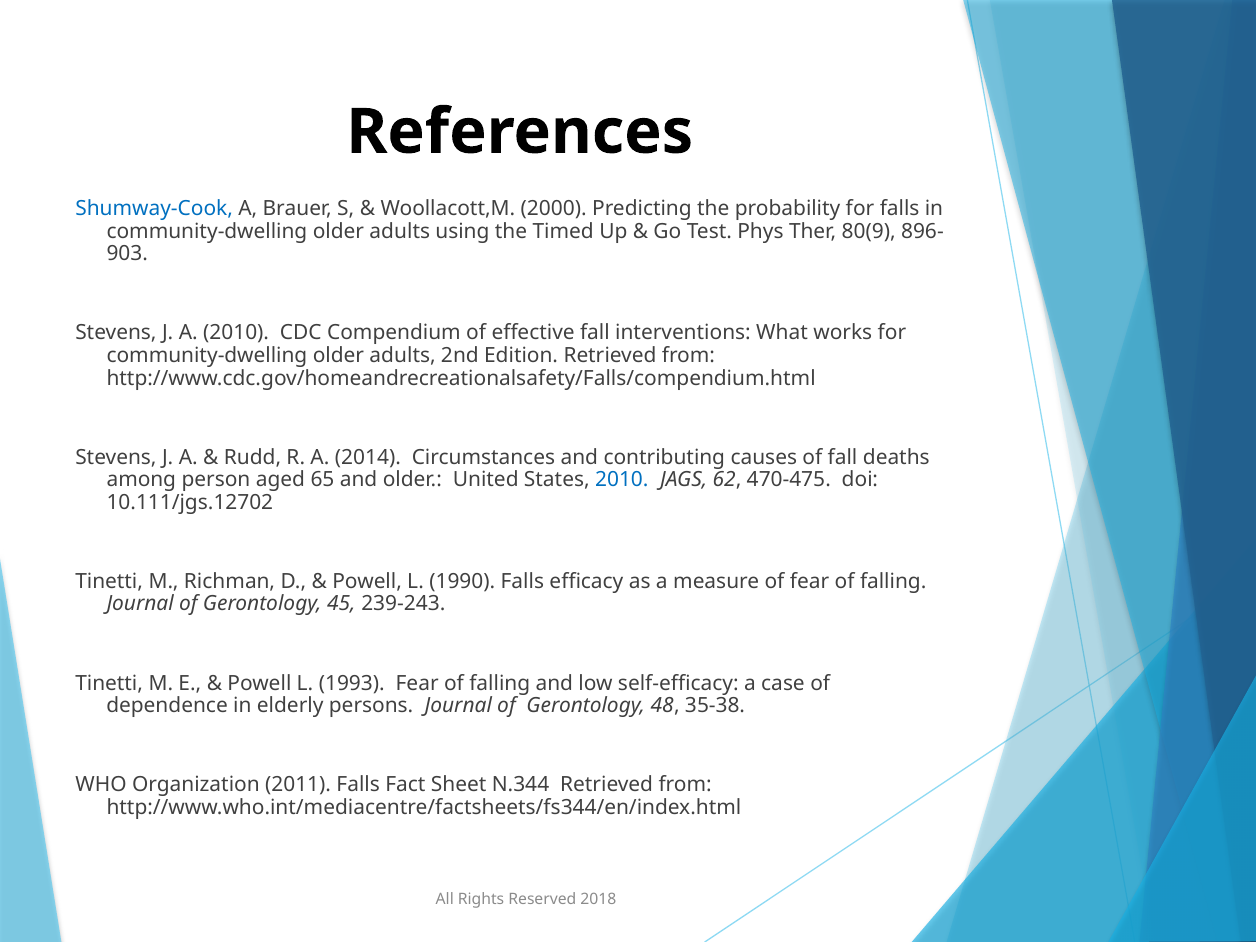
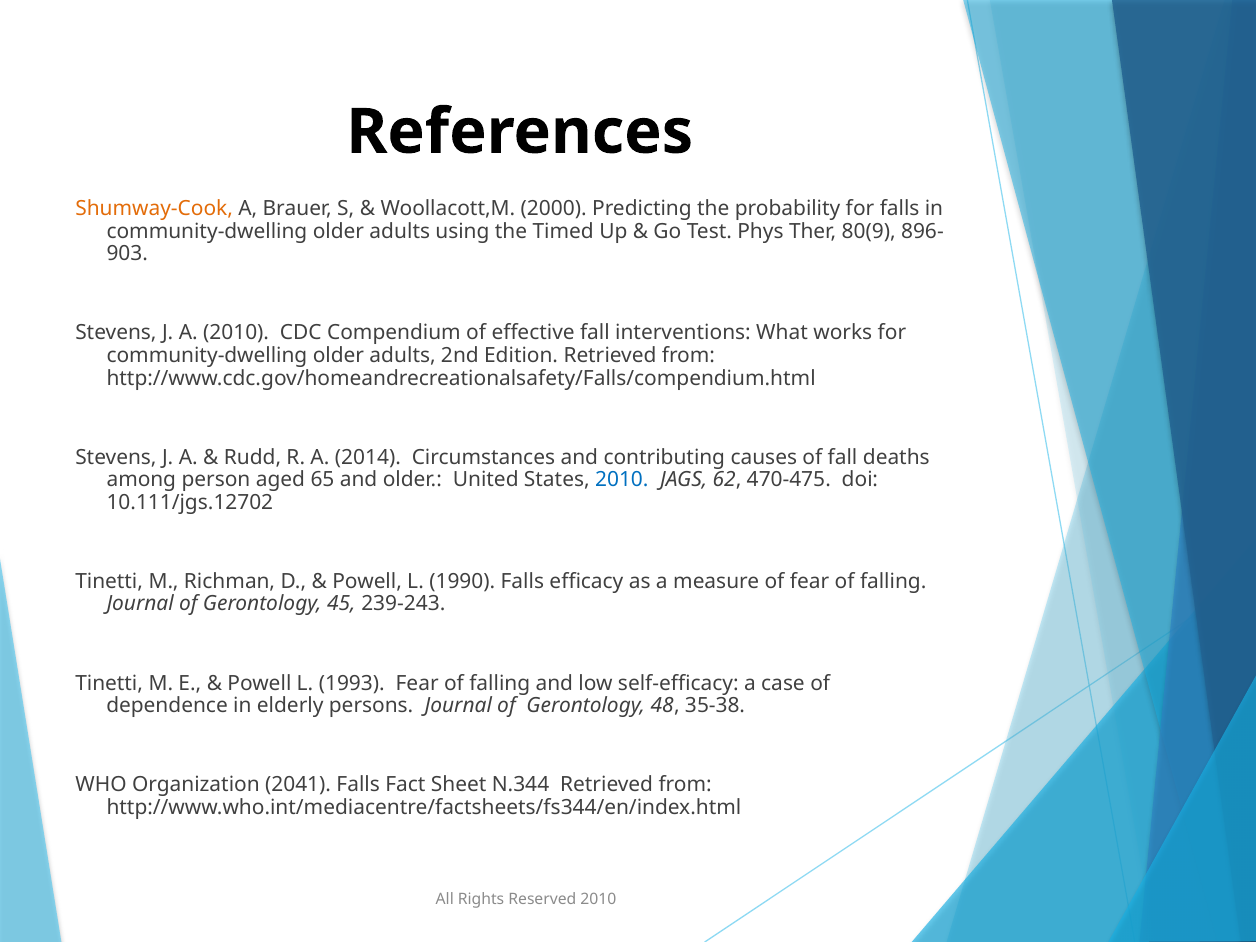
Shumway-Cook colour: blue -> orange (154, 209)
2011: 2011 -> 2041 (298, 785)
Reserved 2018: 2018 -> 2010 (598, 899)
